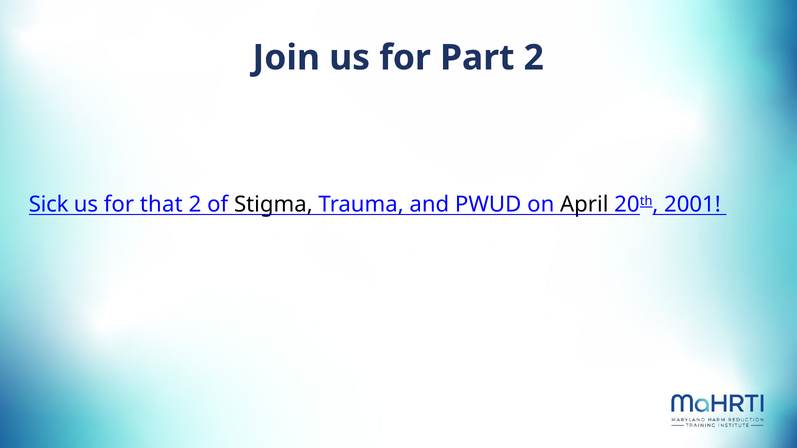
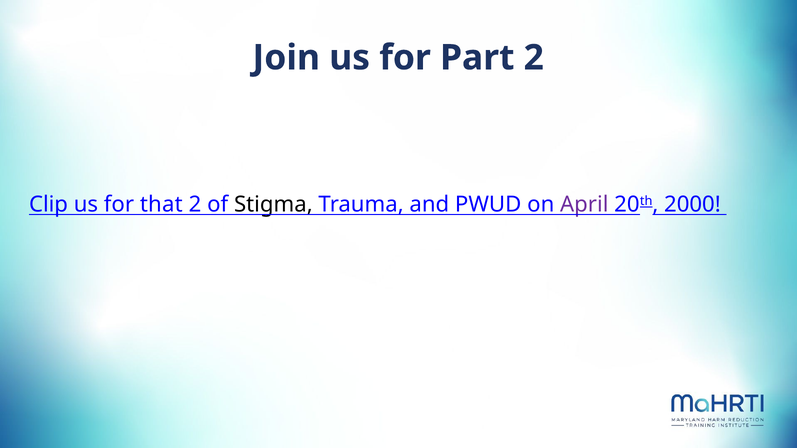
Sick: Sick -> Clip (49, 205)
April colour: black -> purple (584, 205)
2001: 2001 -> 2000 (692, 205)
